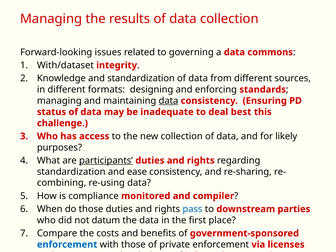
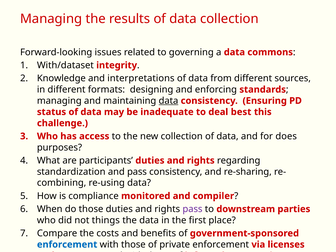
and standardization: standardization -> interpretations (141, 78)
likely: likely -> does (286, 136)
participants underline: present -> none (106, 160)
and ease: ease -> pass (137, 172)
pass colour: blue -> purple (193, 209)
datum: datum -> things (106, 220)
